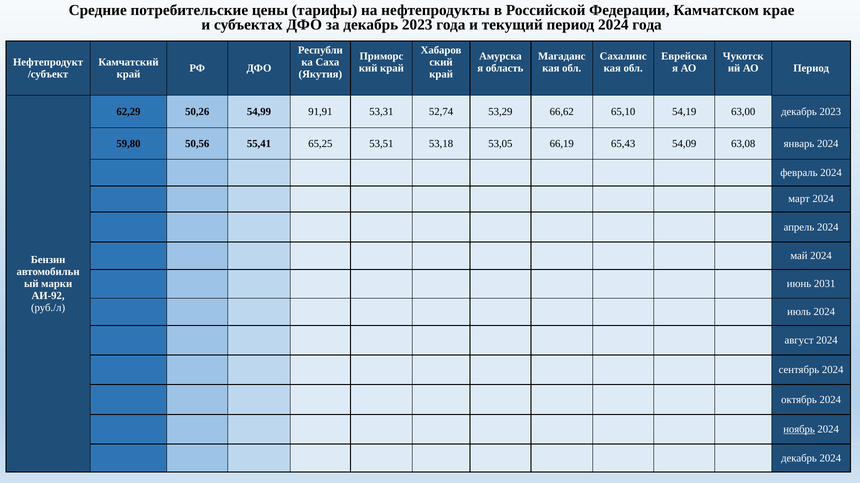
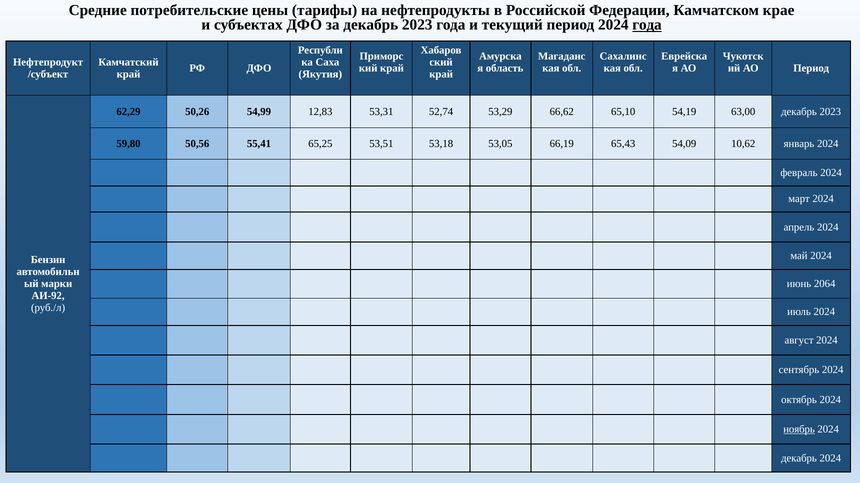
года underline: none -> present (647, 25)
91,91: 91,91 -> 12,83 (320, 112)
63,08: 63,08 -> 10,62 (743, 144)
2031: 2031 -> 2064 (825, 284)
